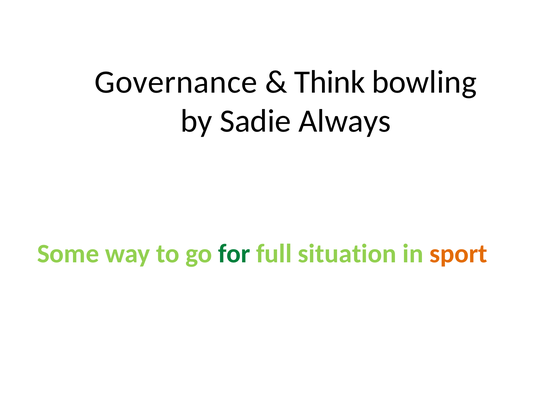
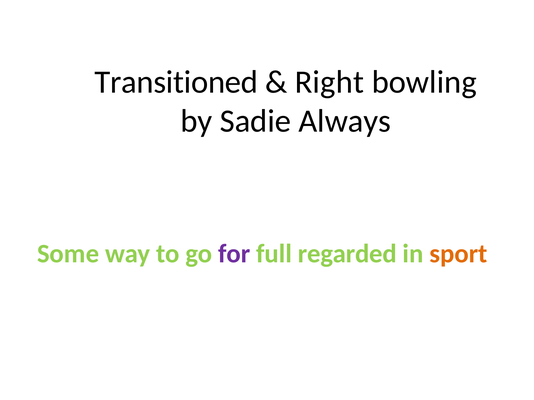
Governance: Governance -> Transitioned (176, 82)
Think: Think -> Right (329, 82)
for colour: green -> purple (234, 254)
situation: situation -> regarded (347, 254)
